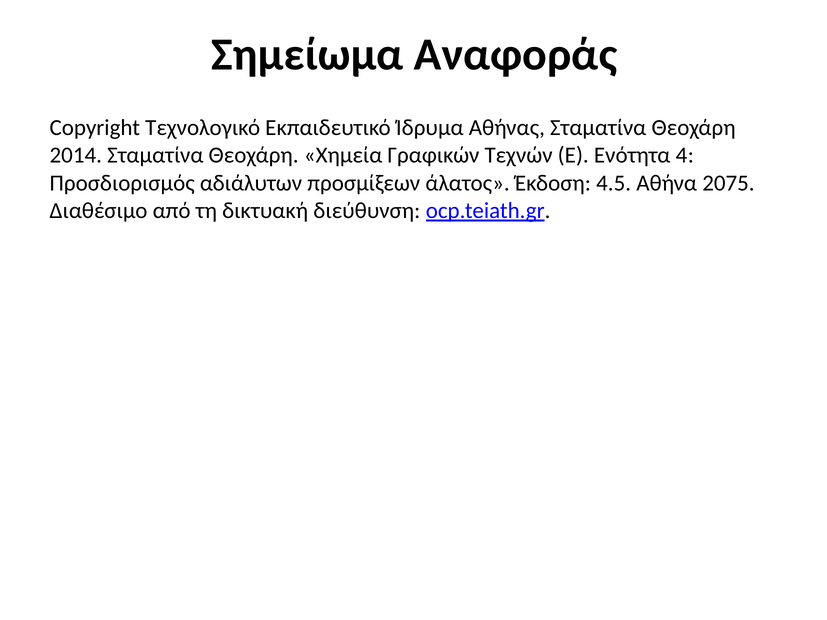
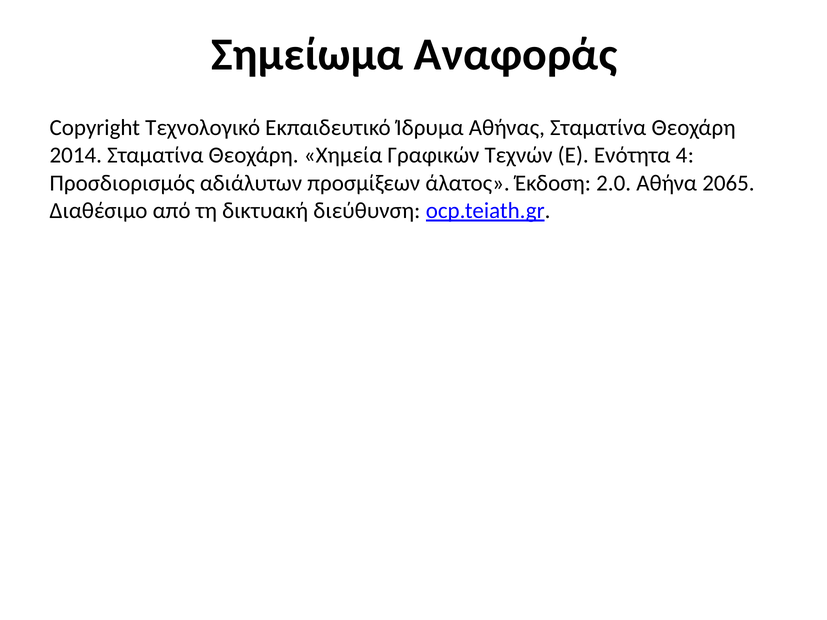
4.5: 4.5 -> 2.0 (614, 183)
2075: 2075 -> 2065 (728, 183)
